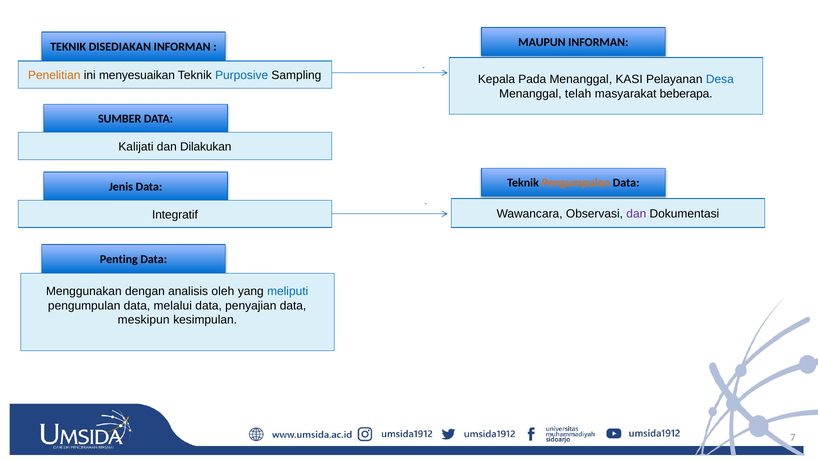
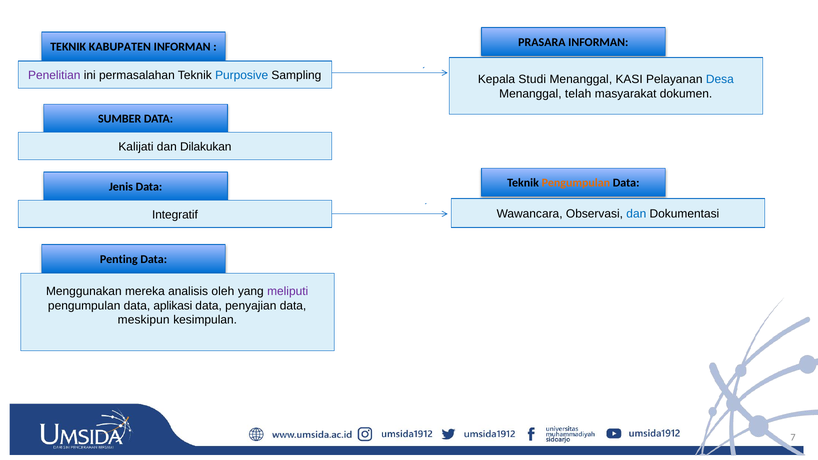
MAUPUN: MAUPUN -> PRASARA (542, 42)
DISEDIAKAN: DISEDIAKAN -> KABUPATEN (120, 47)
Penelitian colour: orange -> purple (54, 76)
menyesuaikan: menyesuaikan -> permasalahan (137, 76)
Pada: Pada -> Studi (532, 79)
beberapa: beberapa -> dokumen (686, 94)
dan colour: purple -> blue (636, 214)
dengan: dengan -> mereka (145, 291)
meliputi colour: blue -> purple (288, 291)
melalui: melalui -> aplikasi (173, 306)
